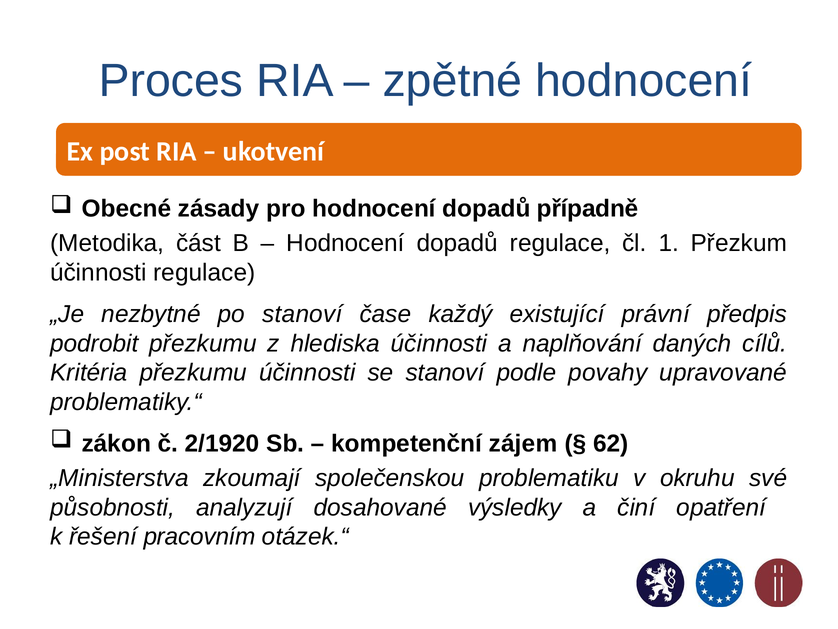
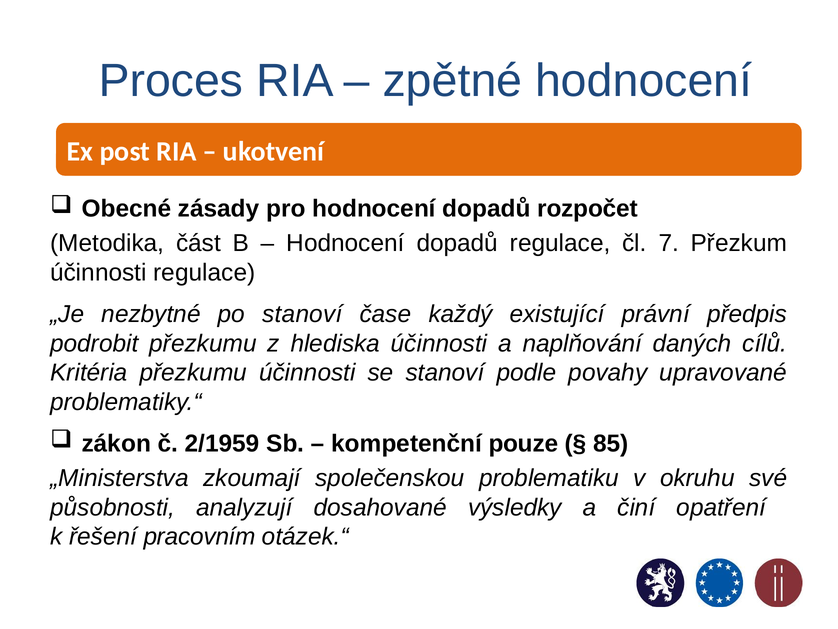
případně: případně -> rozpočet (588, 209)
1: 1 -> 7 (669, 243)
2/1920: 2/1920 -> 2/1959 (222, 443)
zájem: zájem -> pouze (523, 443)
62: 62 -> 85 (611, 443)
